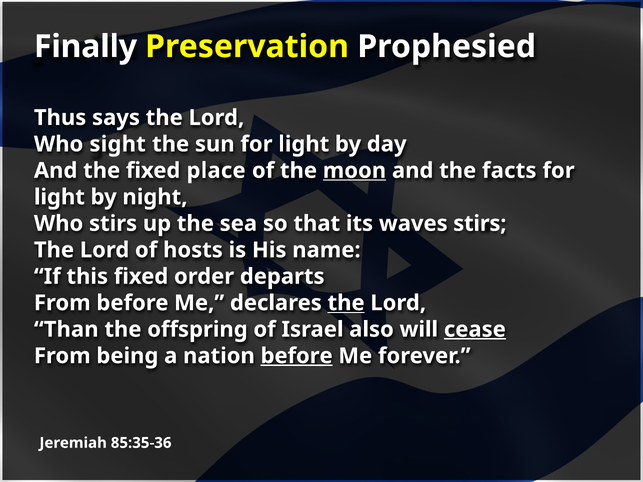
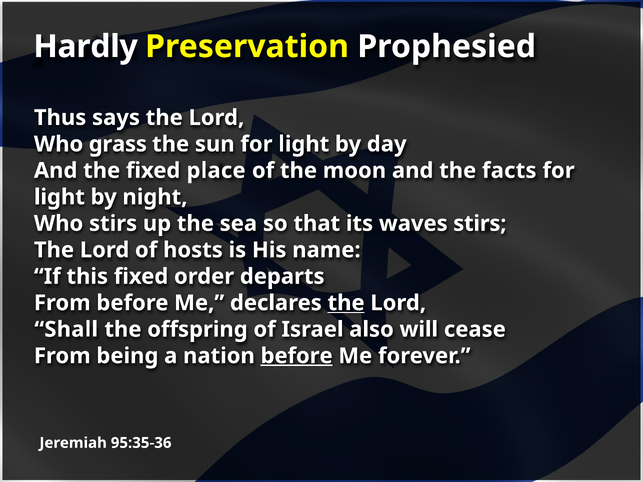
Finally: Finally -> Hardly (86, 47)
sight: sight -> grass (118, 144)
moon underline: present -> none (354, 171)
Than: Than -> Shall (66, 330)
cease underline: present -> none (475, 330)
85:35-36: 85:35-36 -> 95:35-36 (141, 443)
